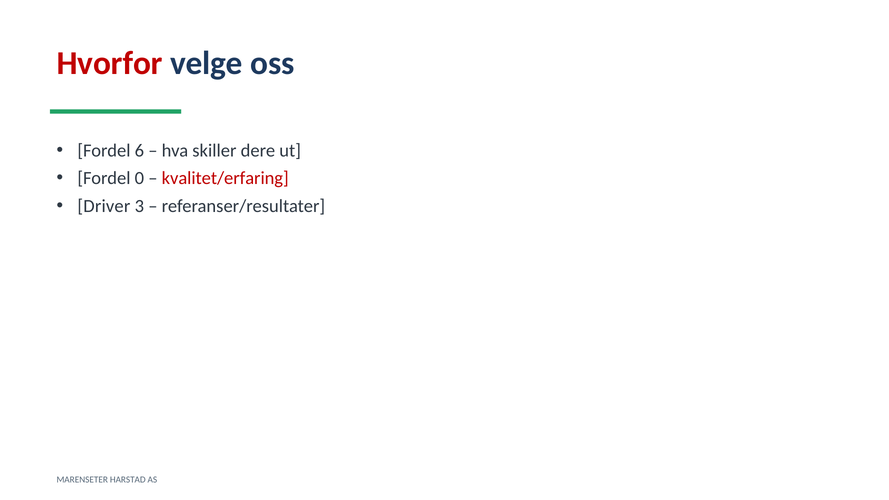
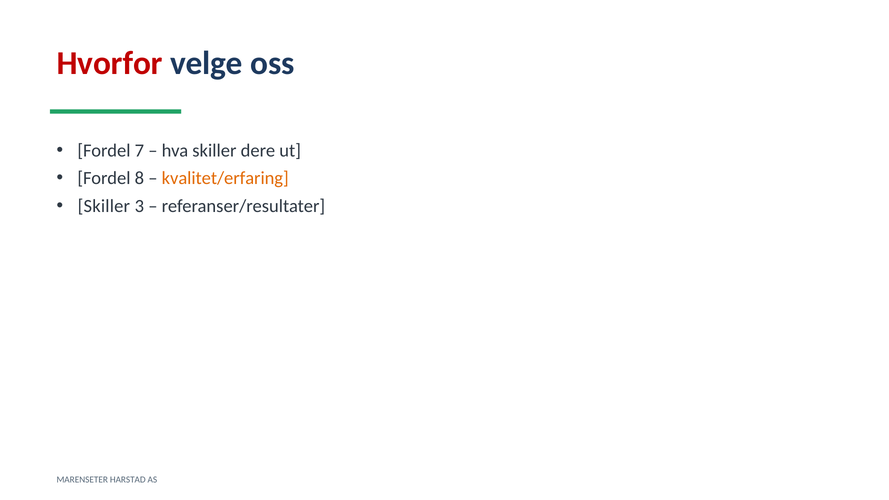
6: 6 -> 7 (139, 151)
0: 0 -> 8 (139, 178)
kvalitet/erfaring colour: red -> orange (225, 178)
Driver: Driver -> Skiller (104, 206)
